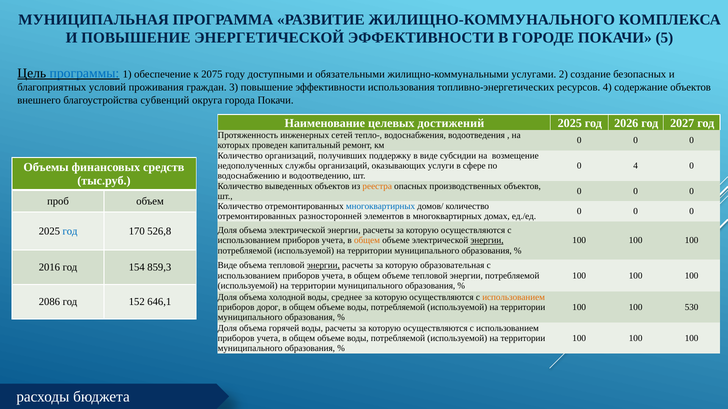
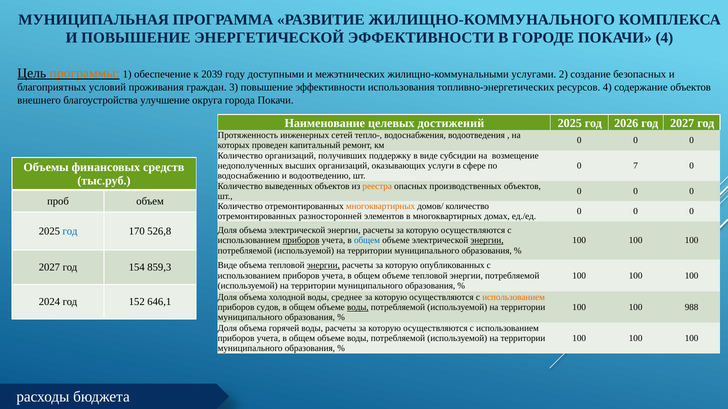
ПОКАЧИ 5: 5 -> 4 (664, 38)
программы colour: blue -> orange (84, 73)
2075: 2075 -> 2039 (212, 74)
обязательными: обязательными -> межэтнических (350, 74)
субвенций: субвенций -> улучшение (165, 100)
службы: службы -> высших (301, 166)
0 4: 4 -> 7 (636, 166)
многоквартирных colour: blue -> orange (381, 207)
приборов underline: none -> present (301, 241)
общем colour: orange -> blue (367, 241)
образовательная: образовательная -> опубликованных (452, 266)
2016: 2016 -> 2027 (49, 268)
2086: 2086 -> 2024 (49, 302)
дорог: дорог -> судов (269, 308)
воды underline: none -> present (358, 308)
530: 530 -> 988 (692, 308)
